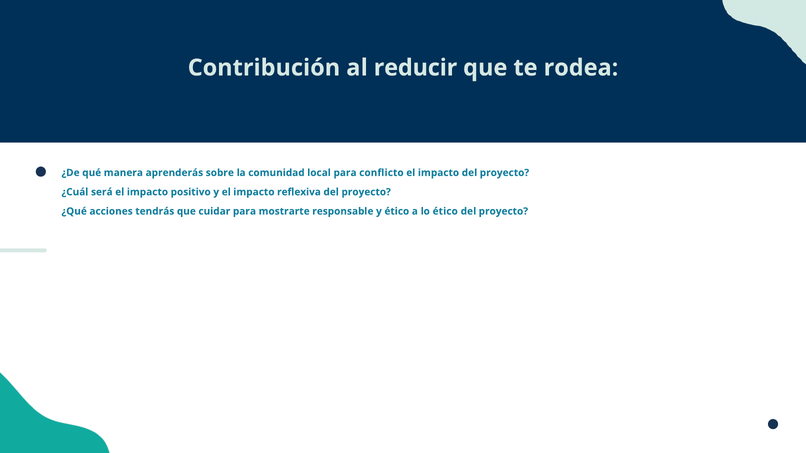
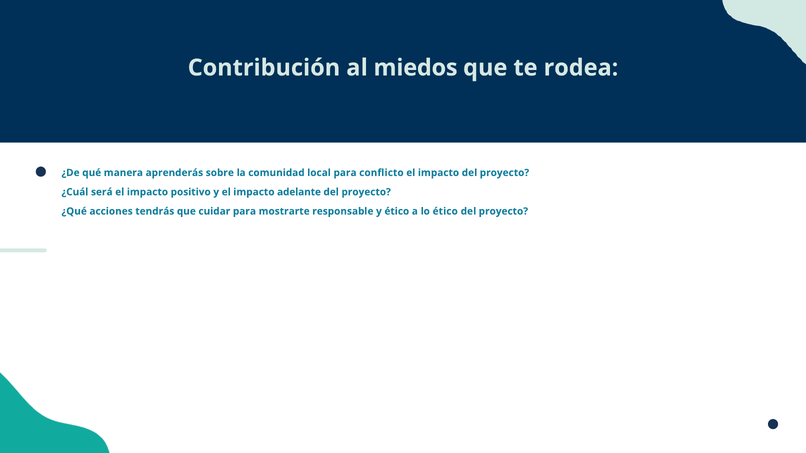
reducir: reducir -> miedos (416, 68)
reflexiva: reflexiva -> adelante (299, 192)
